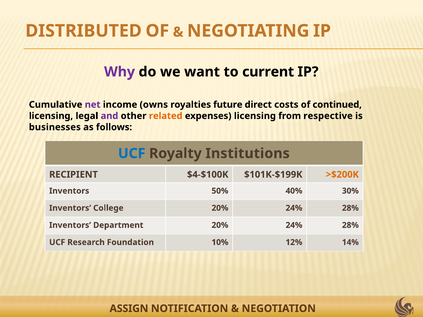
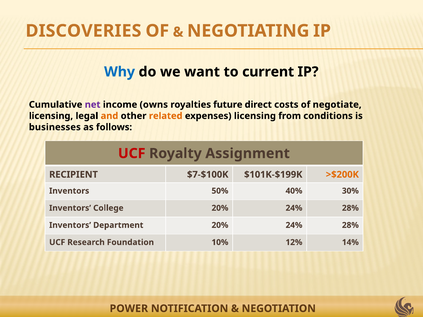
DISTRIBUTED: DISTRIBUTED -> DISCOVERIES (83, 31)
Why colour: purple -> blue (120, 72)
continued: continued -> negotiate (337, 105)
and colour: purple -> orange (109, 116)
respective: respective -> conditions (328, 116)
UCF colour: blue -> red (132, 154)
Institutions: Institutions -> Assignment (248, 154)
$4-$100K: $4-$100K -> $7-$100K (208, 175)
ASSIGN: ASSIGN -> POWER (129, 309)
